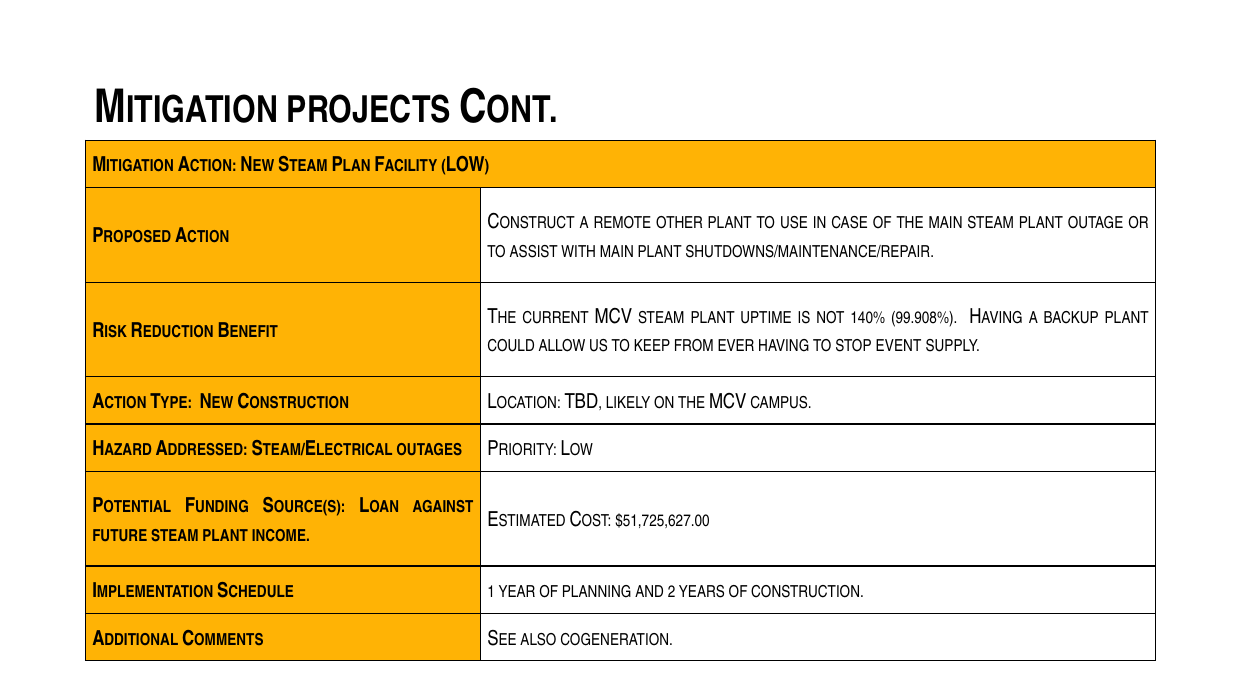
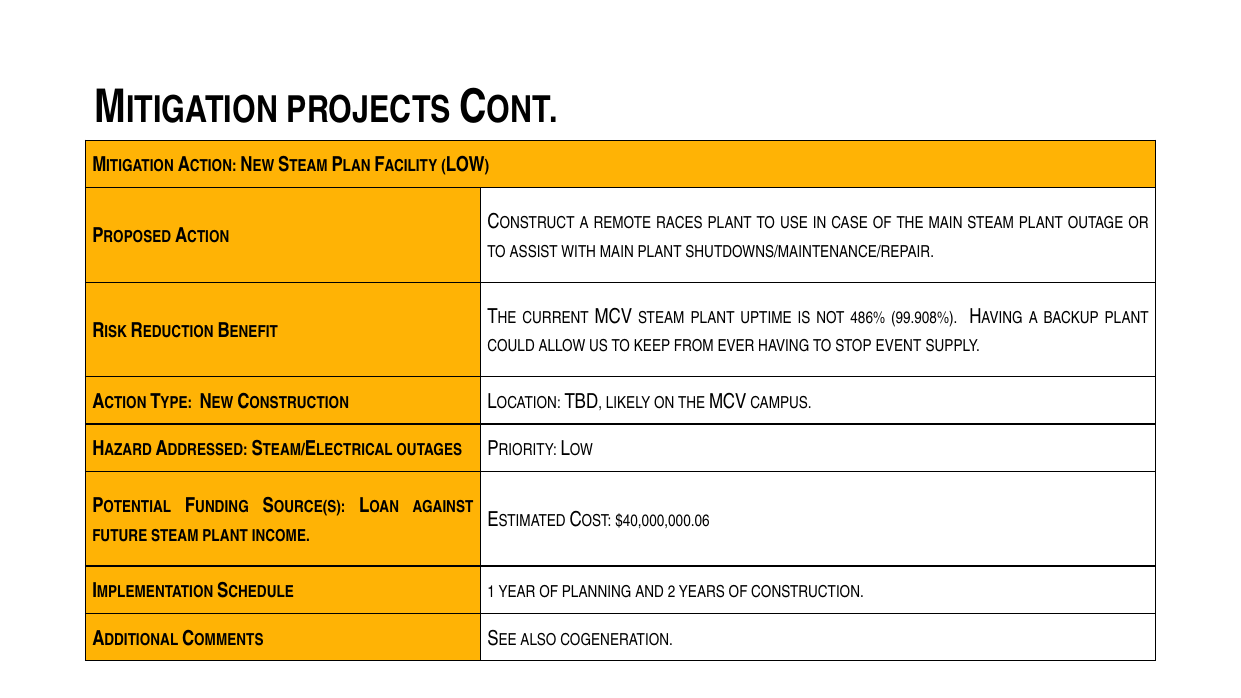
OTHER: OTHER -> RACES (679, 223)
140%: 140% -> 486% (868, 318)
$51,725,627.00: $51,725,627.00 -> $40,000,000.06 (663, 522)
